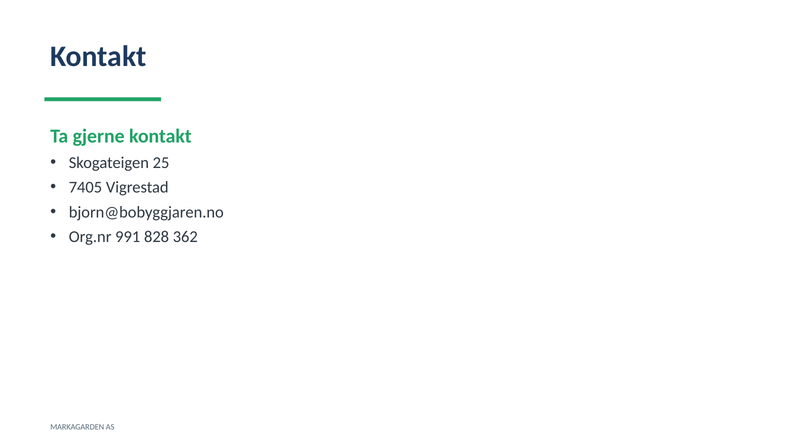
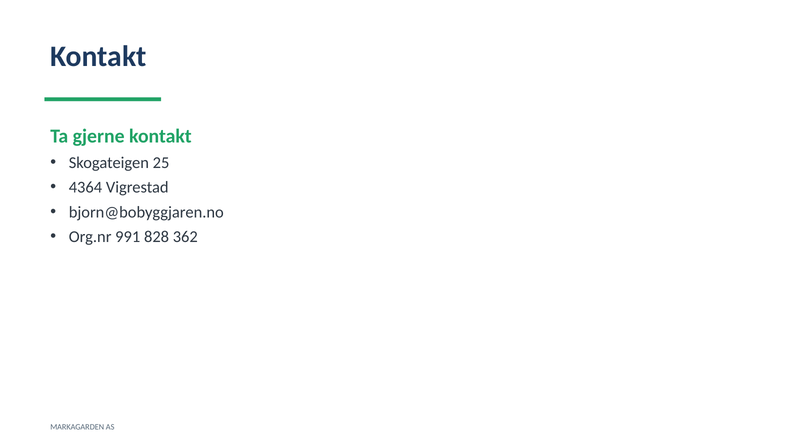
7405: 7405 -> 4364 (85, 187)
